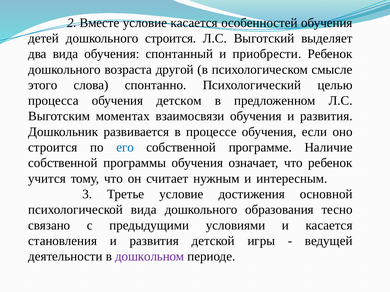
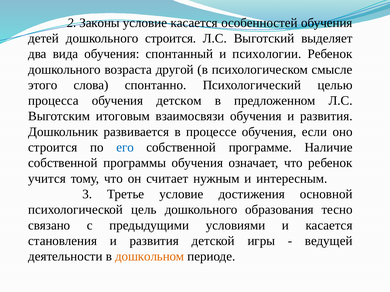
Вместе: Вместе -> Законы (100, 23)
приобрести: приобрести -> психологии (267, 54)
моментах: моментах -> итоговым (123, 116)
психологической вида: вида -> цель (144, 210)
дошкольном colour: purple -> orange (150, 257)
